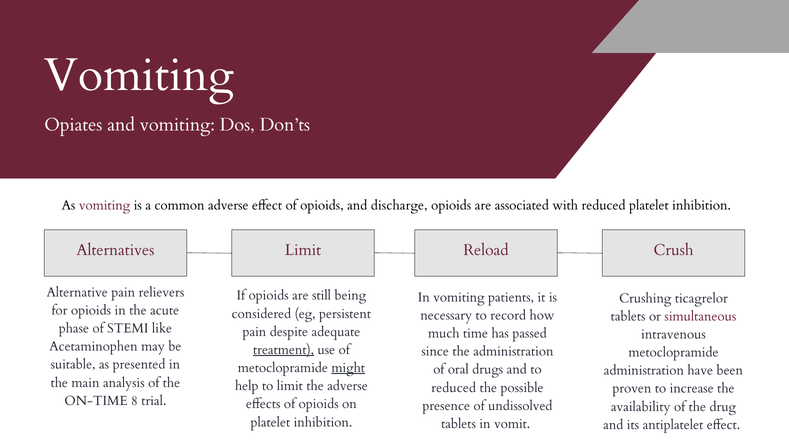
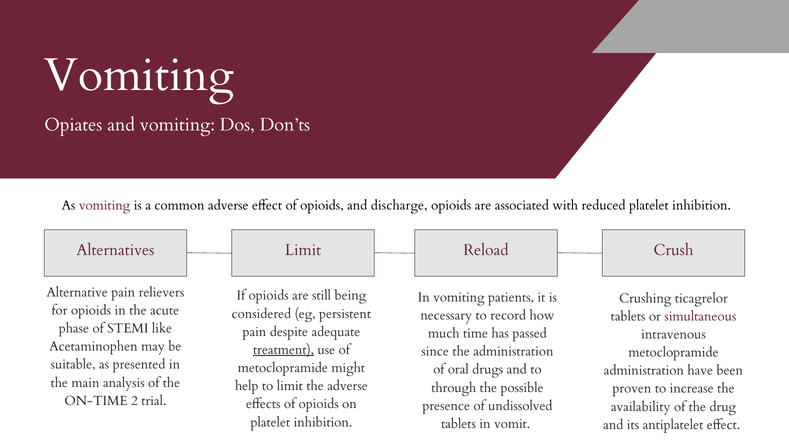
might underline: present -> none (348, 368)
reduced: reduced -> through (454, 388)
8: 8 -> 2 (134, 401)
